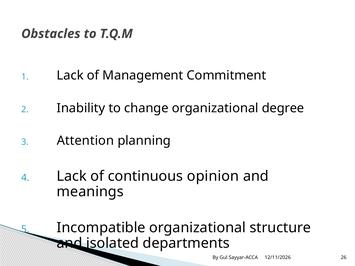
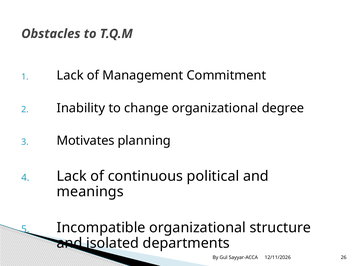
Attention: Attention -> Motivates (86, 141)
opinion: opinion -> political (213, 176)
